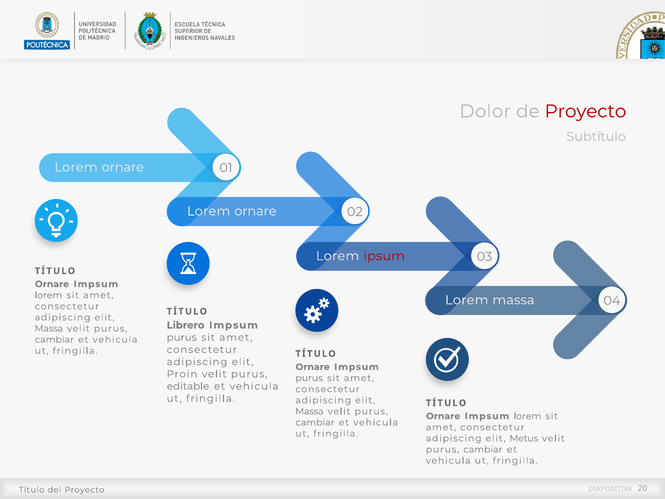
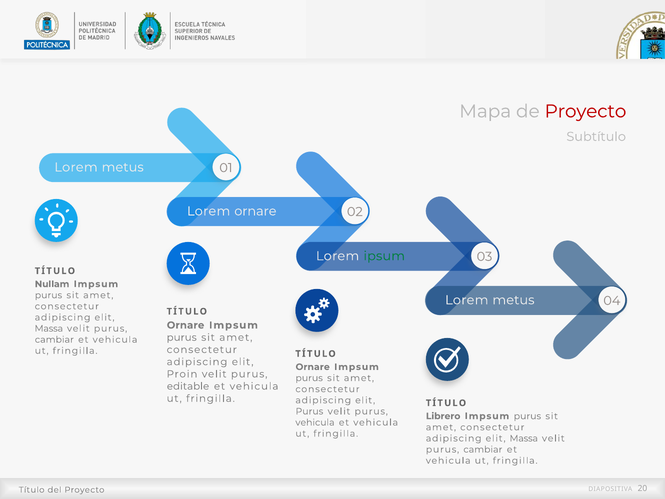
Dolor: Dolor -> Mapa (485, 111)
ornare: ornare -> metus (123, 167)
ipsum colour: red -> green (384, 256)
Ornare: Ornare -> Nullam (52, 284)
lorem: lorem -> purus (48, 295)
massa: massa -> metus (513, 300)
Librero: Librero -> Ornare (186, 325)
Massa: Massa -> Purus (309, 411)
Ornare: Ornare -> Librero (443, 416)
lorem: lorem -> purus (527, 416)
cambiar: cambiar -> vehicula (315, 422)
Metus: Metus -> Massa (524, 438)
